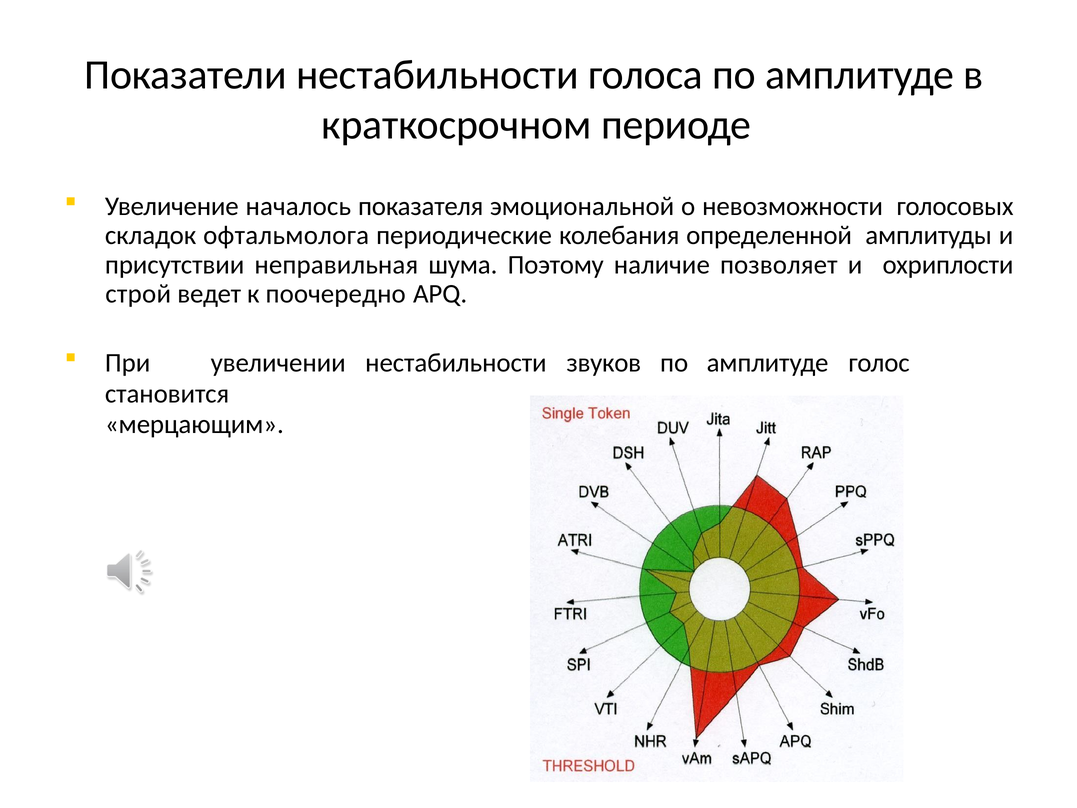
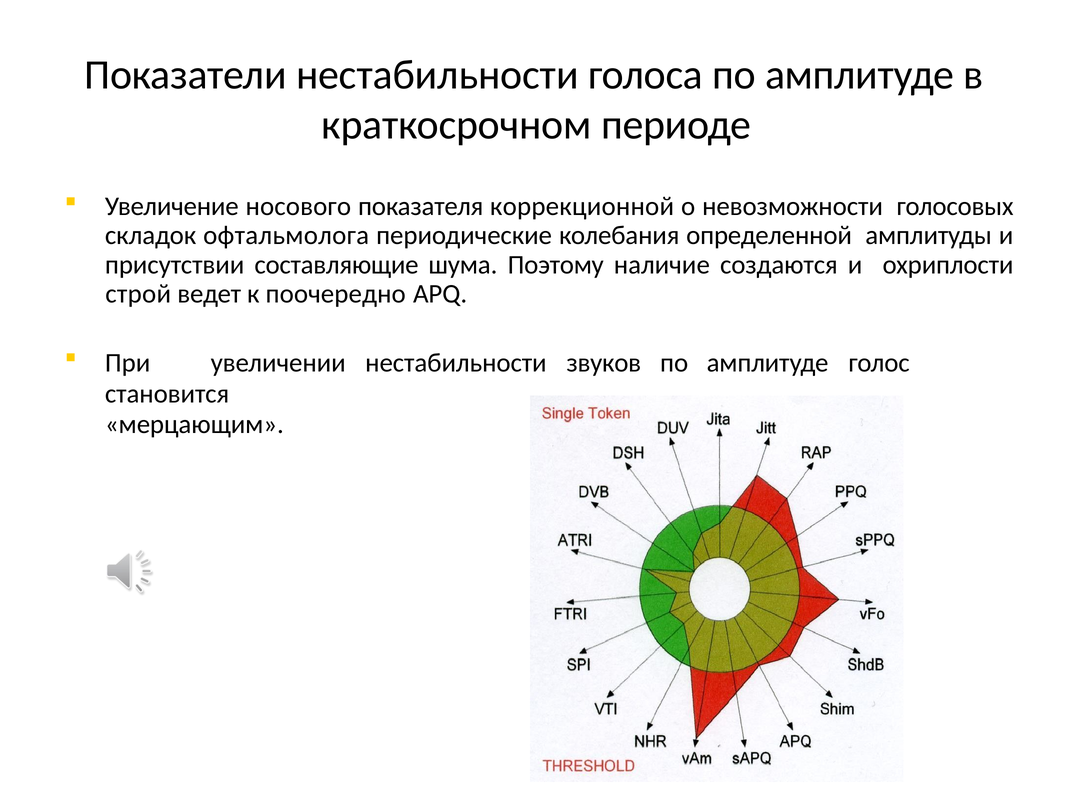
началось: началось -> носового (298, 206)
эмоциональной: эмоциональной -> коррекционной (582, 206)
неправильная: неправильная -> составляющие (337, 265)
позволяет: позволяет -> создаются (779, 265)
